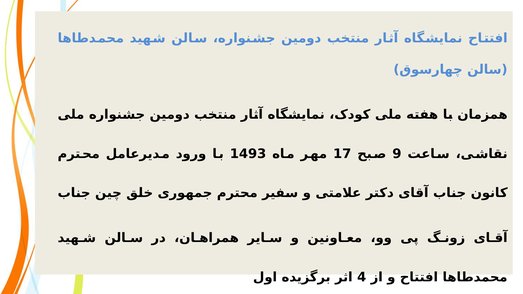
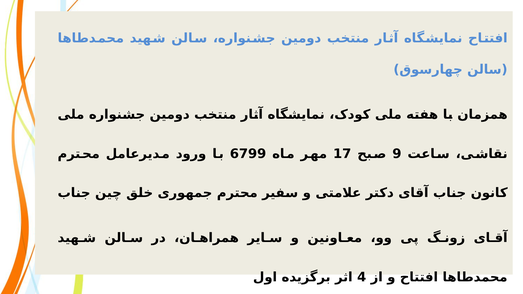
1493: 1493 -> 6799 (248, 154)
